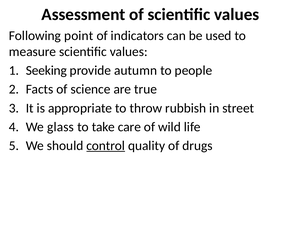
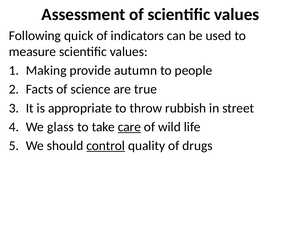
point: point -> quick (79, 36)
Seeking: Seeking -> Making (46, 70)
care underline: none -> present (129, 127)
